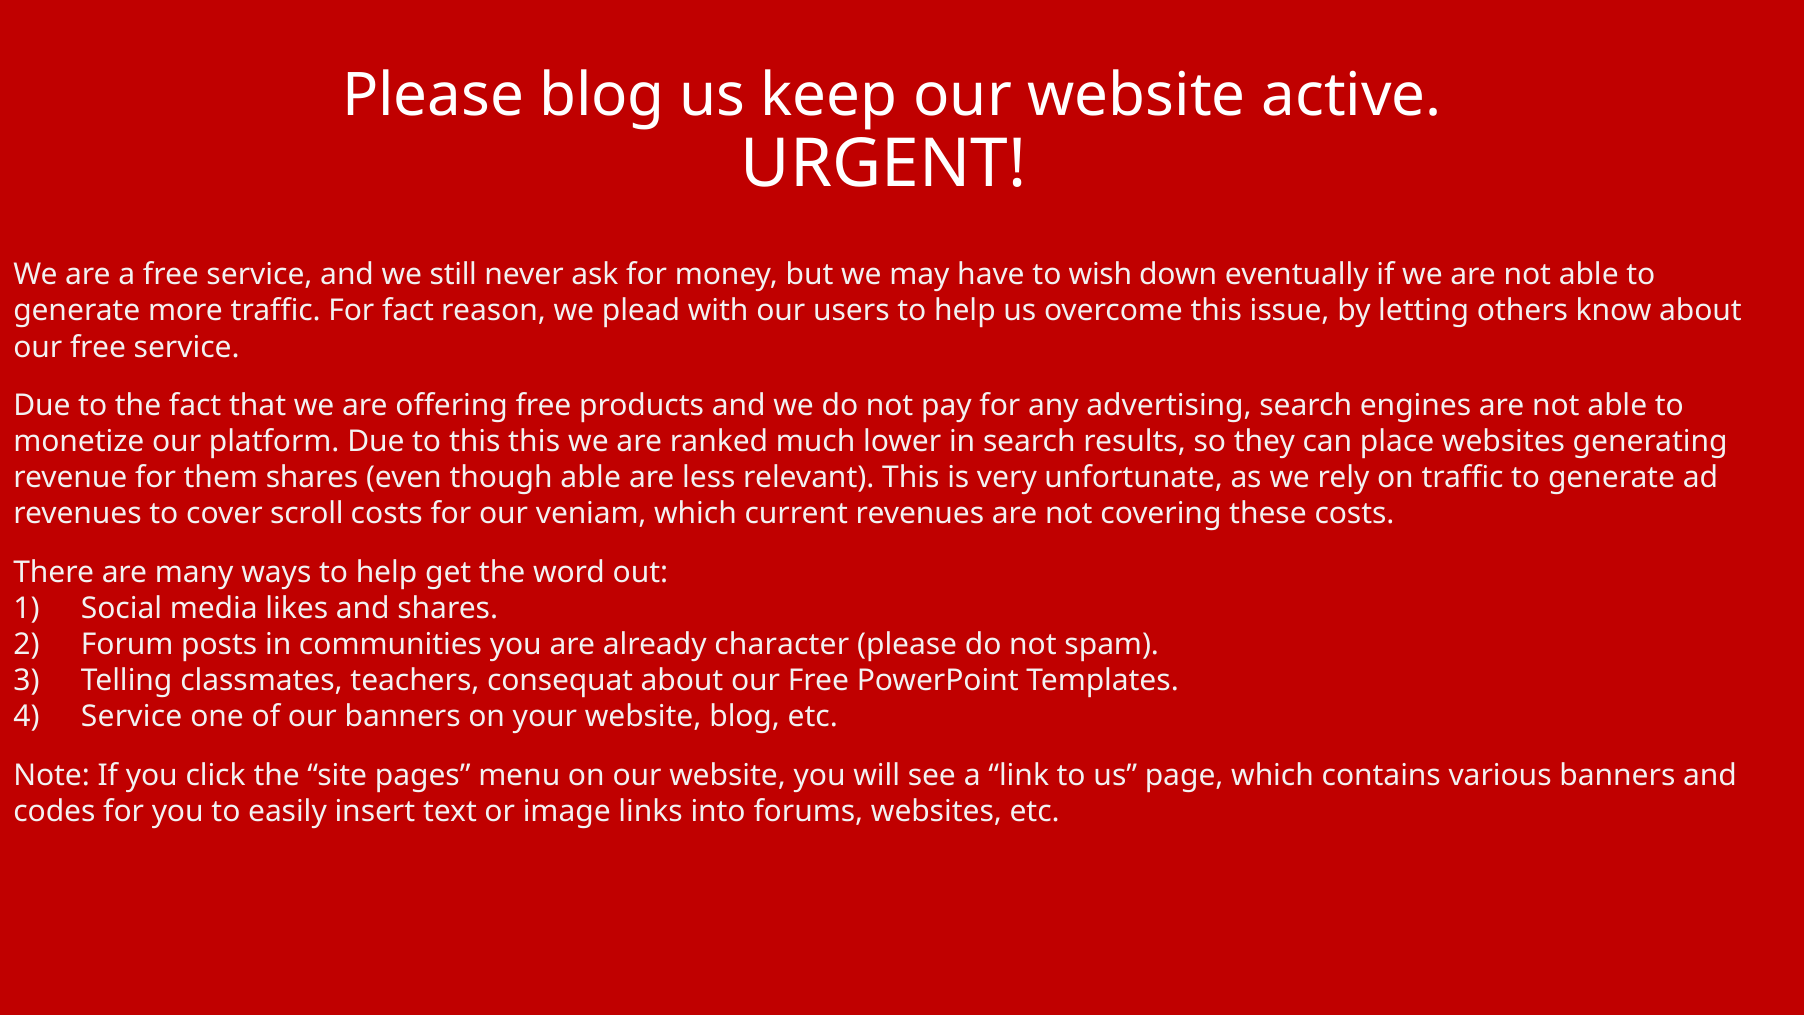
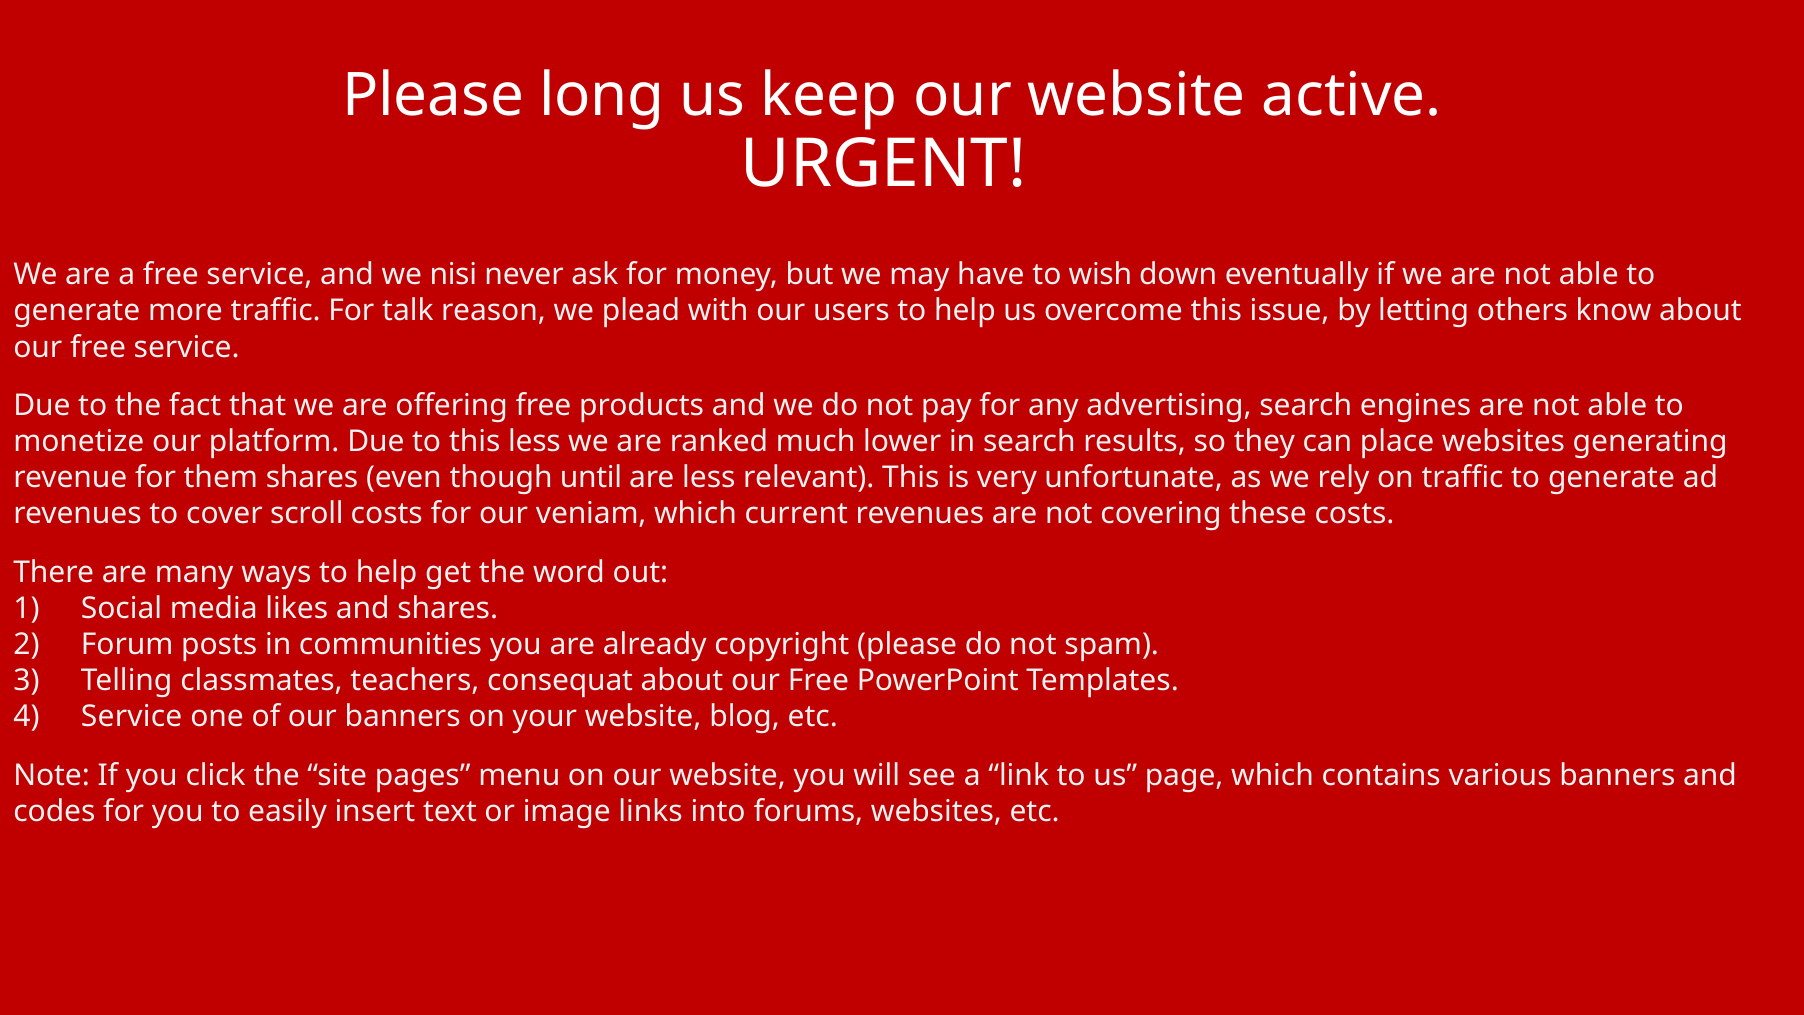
Please blog: blog -> long (602, 96)
still: still -> nisi (453, 275)
For fact: fact -> talk (408, 311)
this this: this -> less (534, 442)
though able: able -> until (591, 478)
character: character -> copyright (782, 645)
